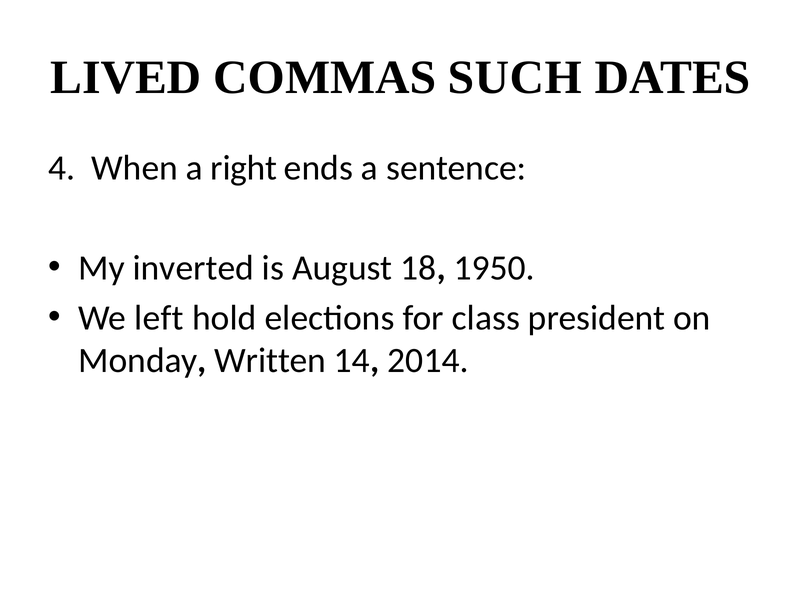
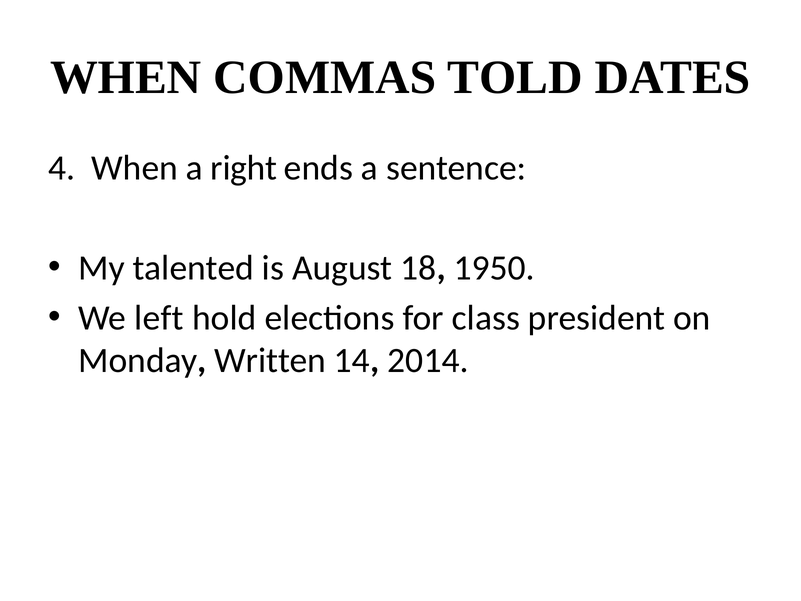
LIVED: LIVED -> WHEN (126, 77)
SUCH: SUCH -> TOLD (515, 77)
inverted: inverted -> talented (193, 268)
